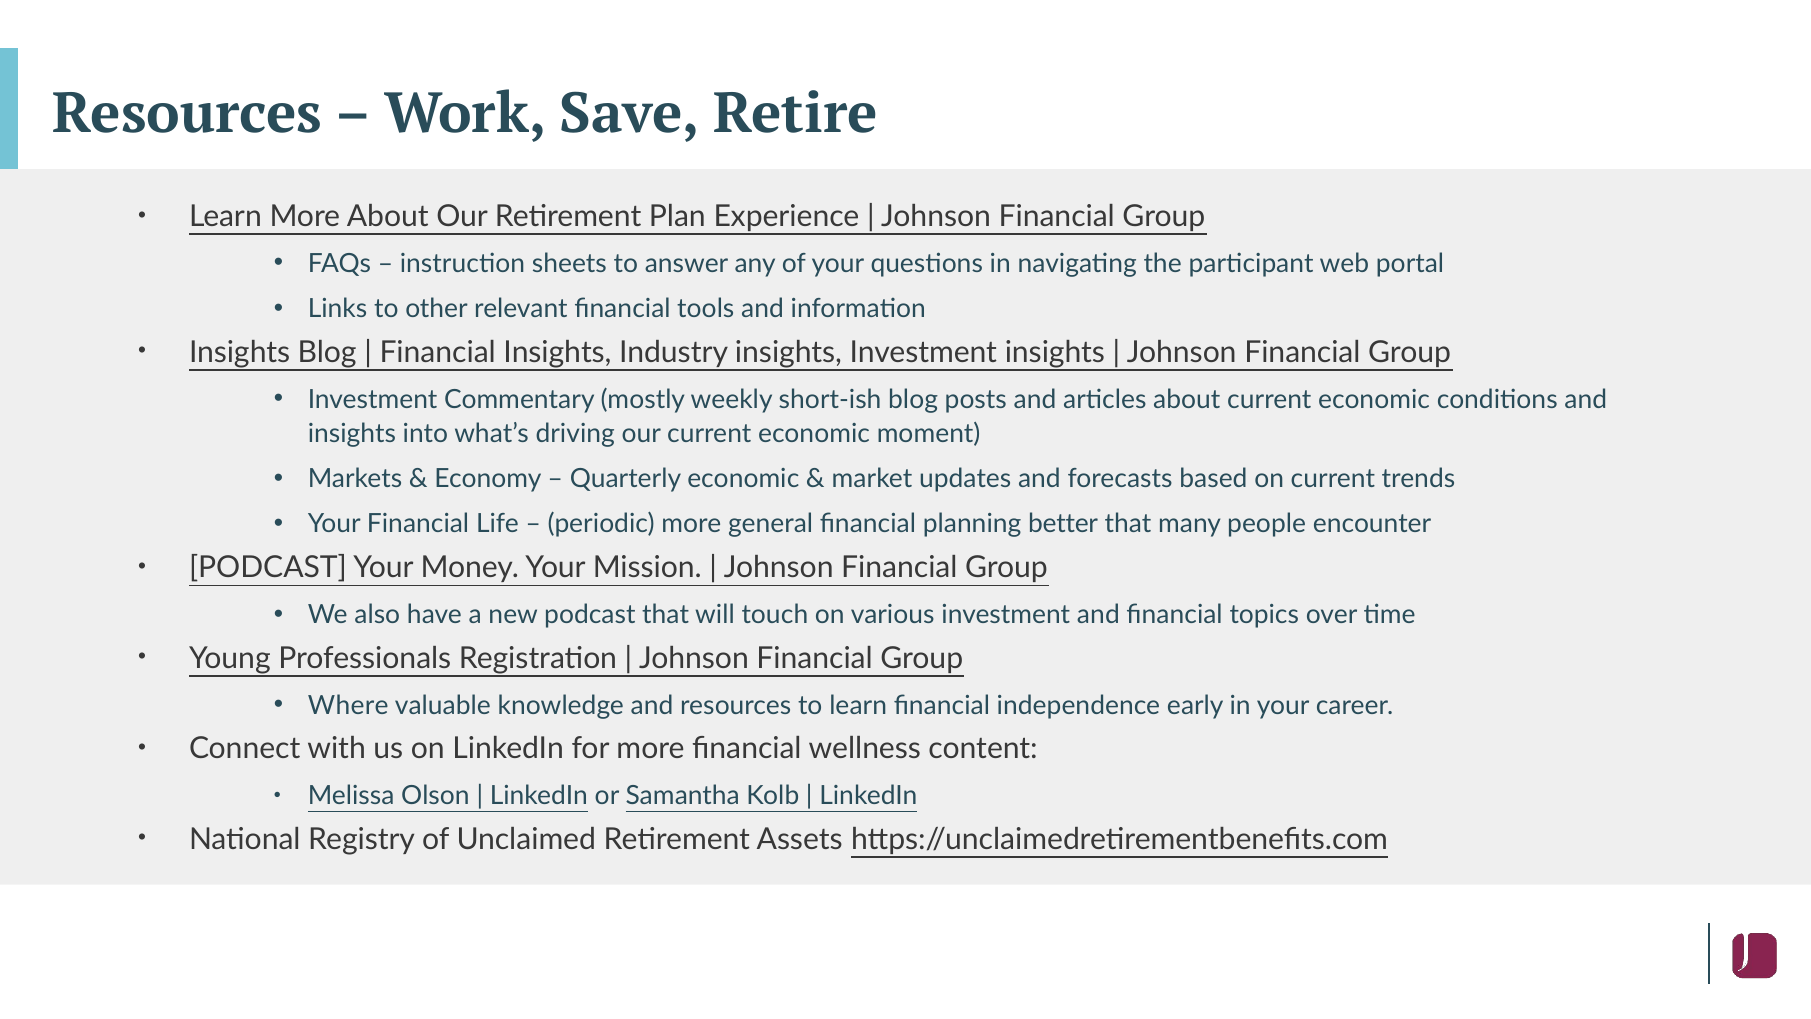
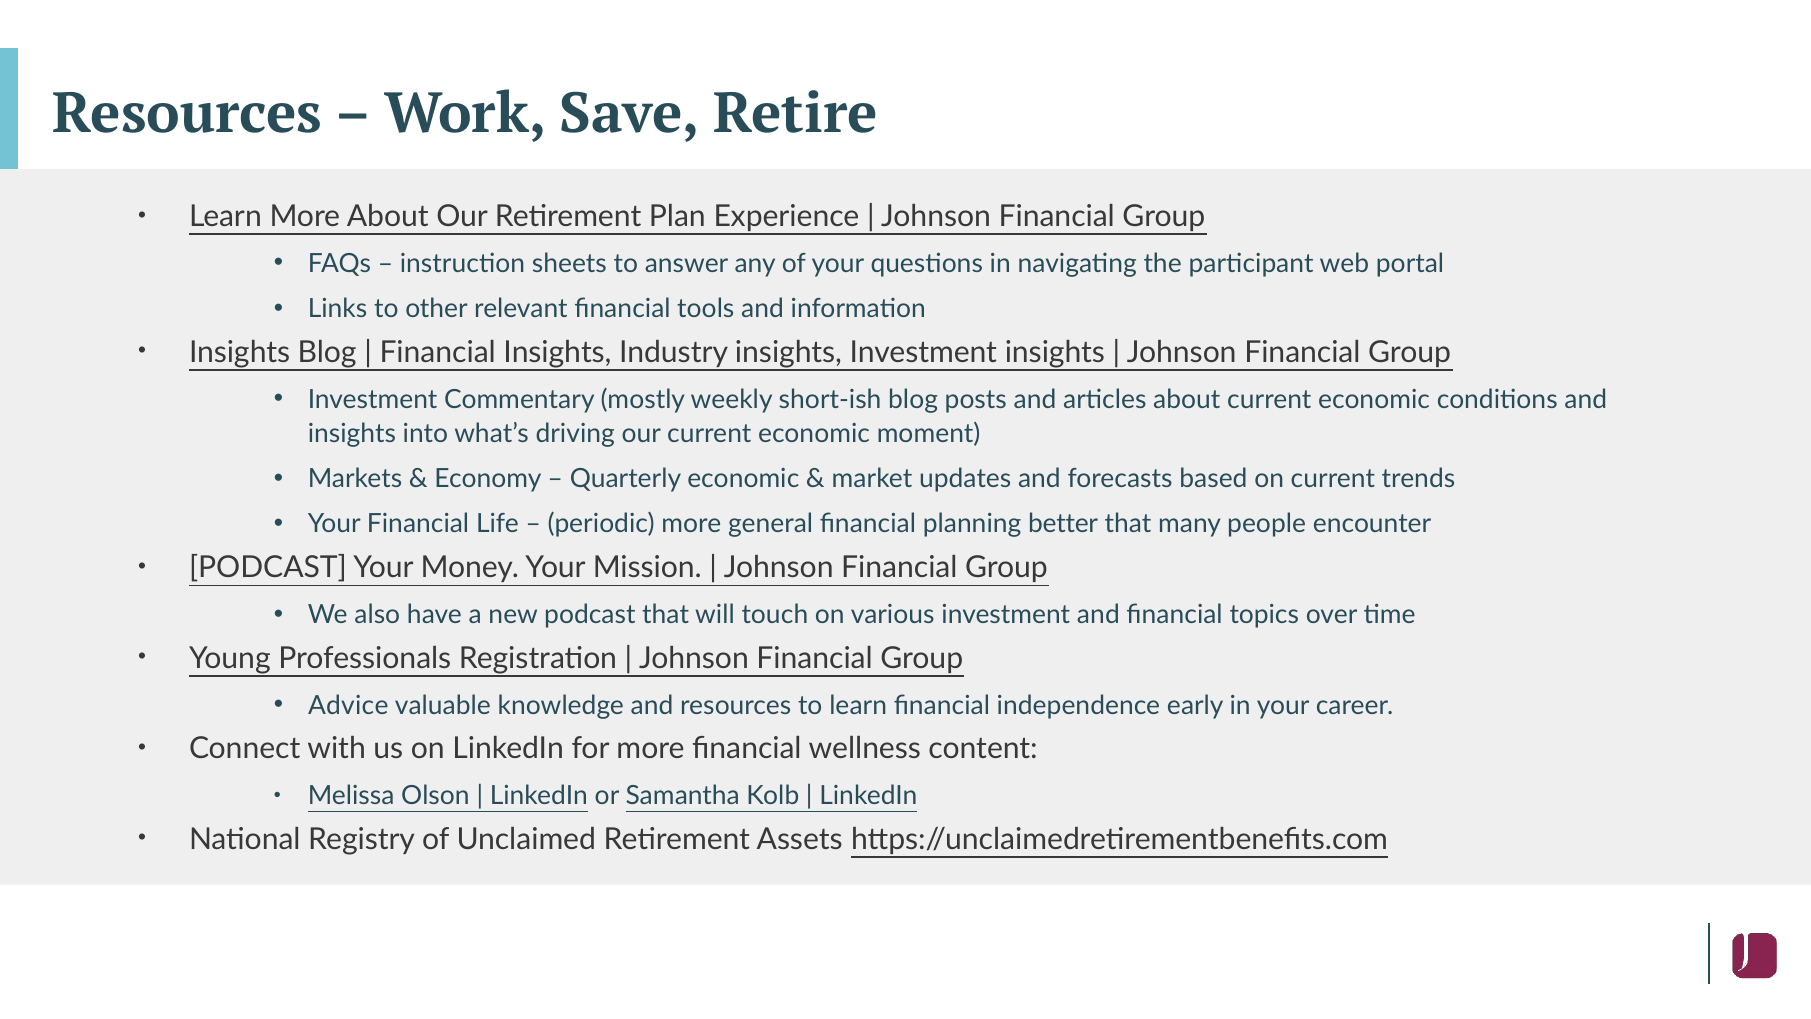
Where: Where -> Advice (348, 705)
